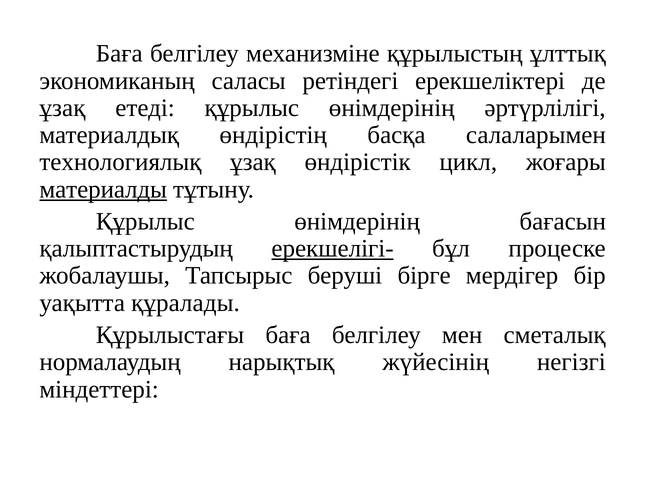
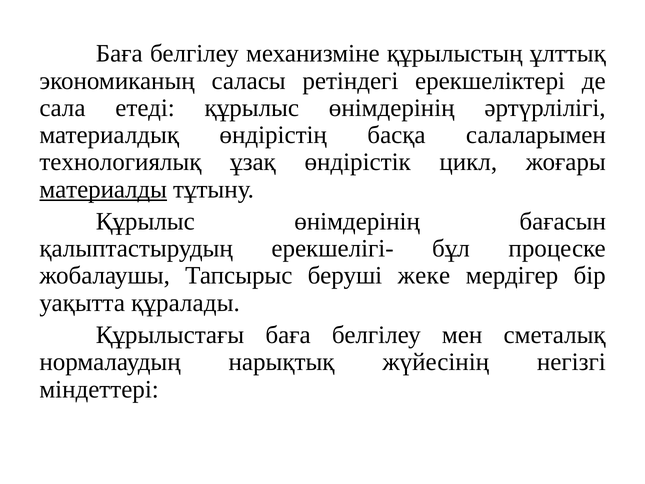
ұзақ: ұзақ -> сала (62, 108)
ерекшелігі- underline: present -> none (333, 248)
бірге: бірге -> жеке (424, 276)
